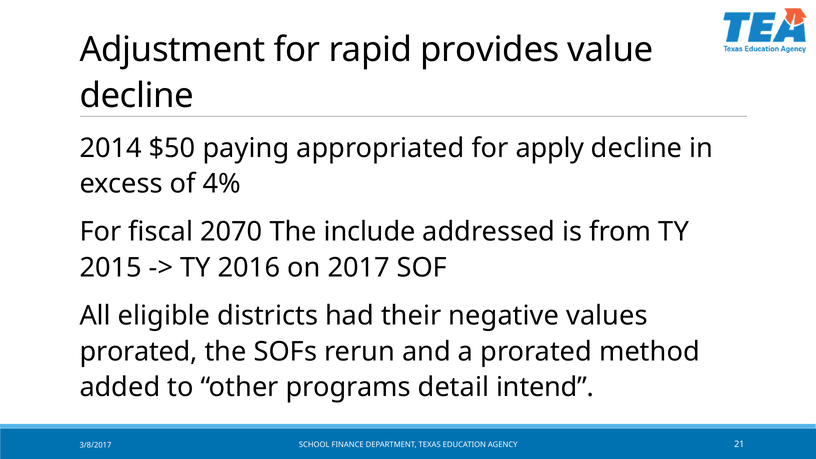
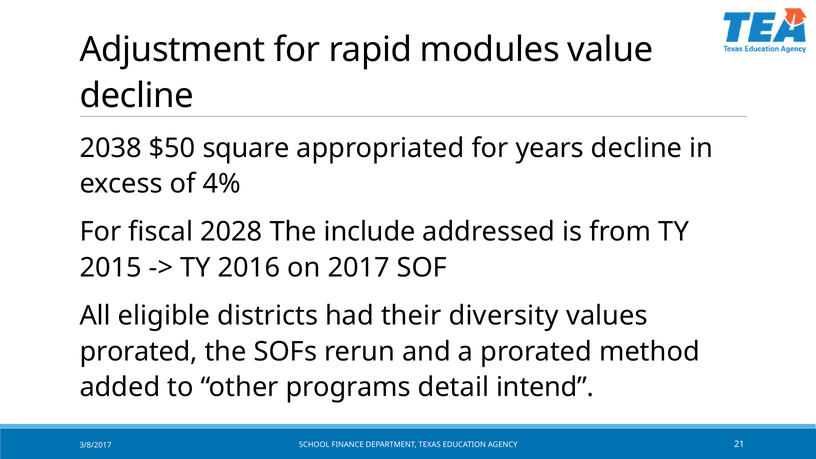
provides: provides -> modules (490, 50)
2014: 2014 -> 2038 (111, 148)
paying: paying -> square (246, 148)
apply: apply -> years (550, 148)
2070: 2070 -> 2028 (231, 232)
negative: negative -> diversity (504, 316)
